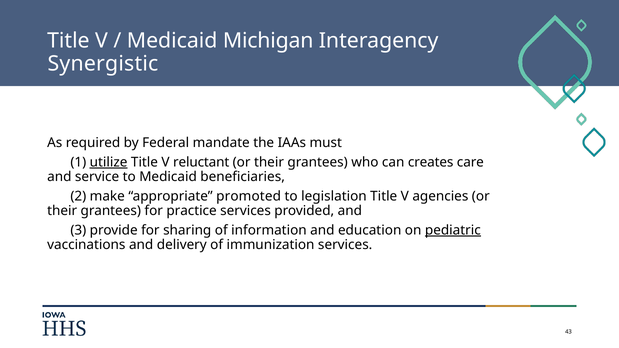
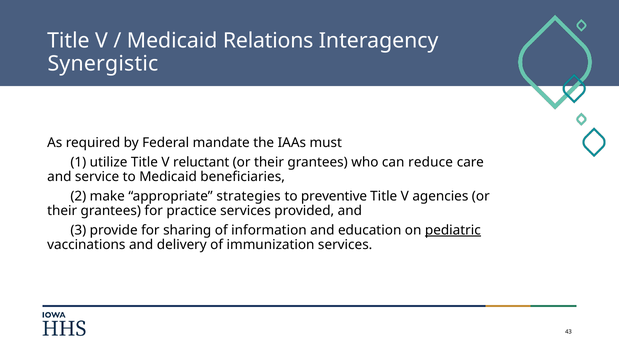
Michigan: Michigan -> Relations (268, 41)
utilize underline: present -> none (109, 162)
creates: creates -> reduce (431, 162)
promoted: promoted -> strategies (249, 196)
legislation: legislation -> preventive (334, 196)
